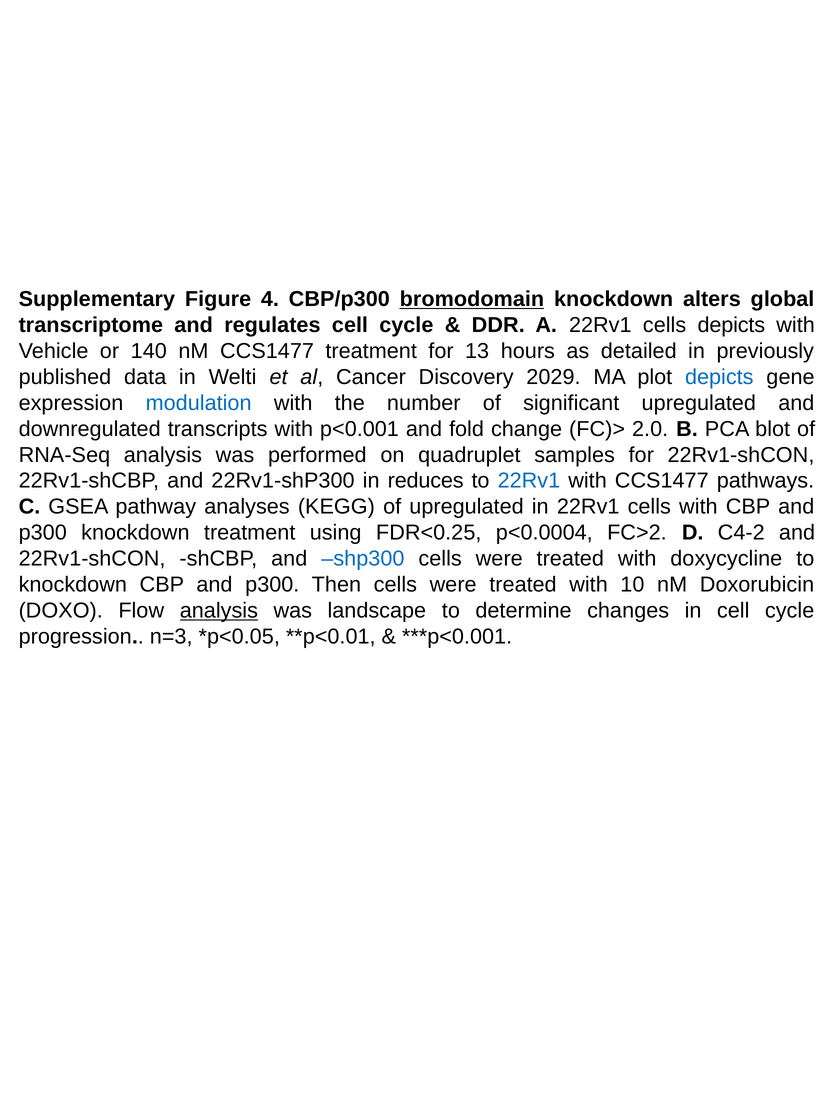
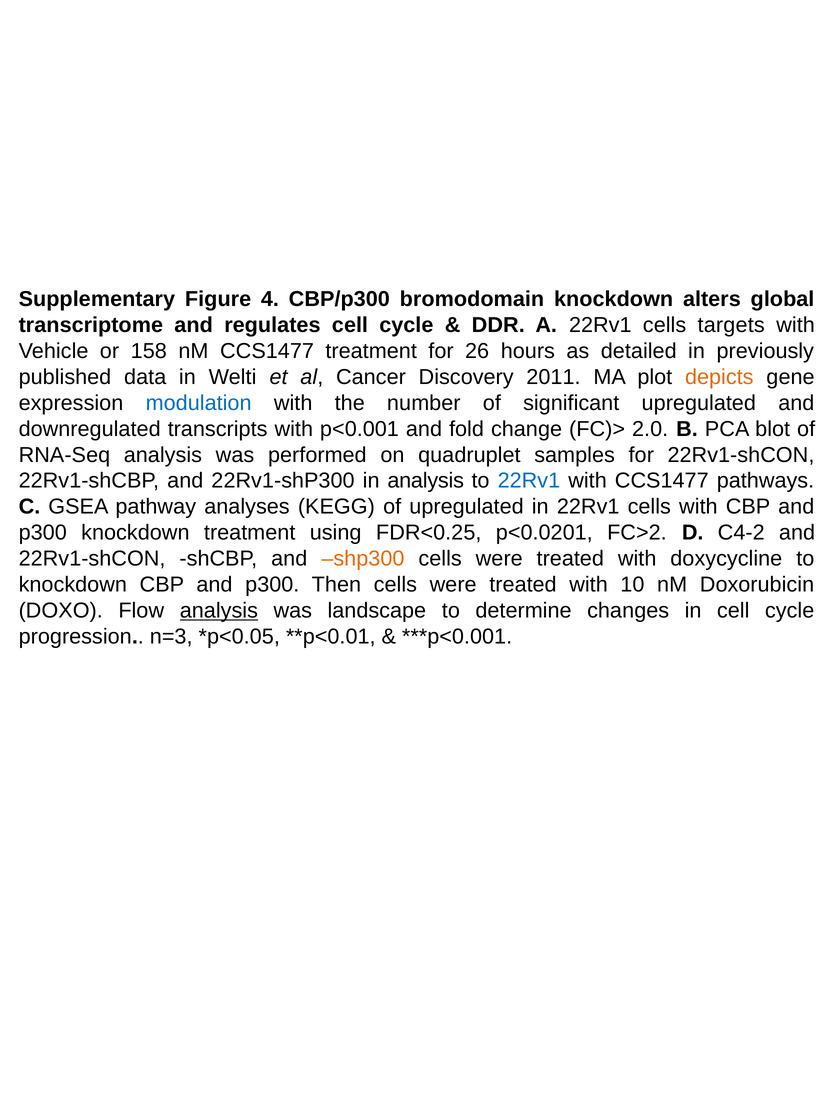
bromodomain underline: present -> none (472, 299)
cells depicts: depicts -> targets (731, 325)
140: 140 -> 158 (149, 351)
13: 13 -> 26 (477, 351)
2029: 2029 -> 2011 (553, 377)
depicts colour: blue -> orange (719, 377)
in reduces: reduces -> analysis (426, 481)
p<0.0004: p<0.0004 -> p<0.0201 (544, 533)
shp300 colour: blue -> orange (363, 559)
